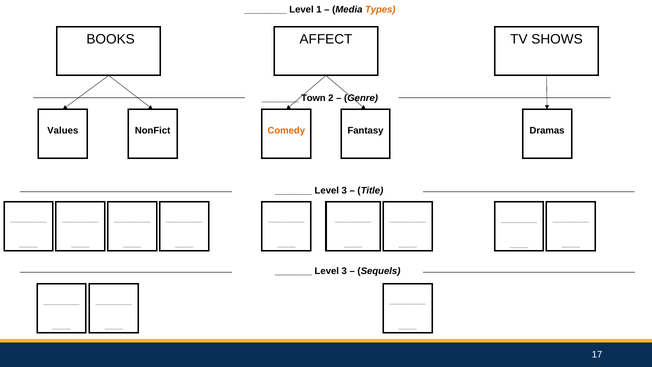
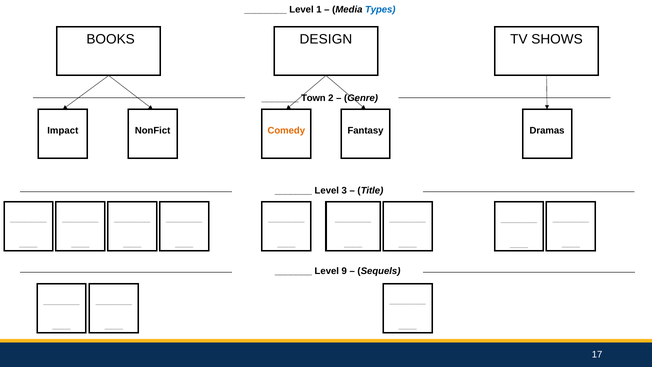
Types colour: orange -> blue (380, 9)
AFFECT: AFFECT -> DESIGN (326, 39)
Values: Values -> Impact (63, 131)
3: 3 -> 9 (344, 271)
